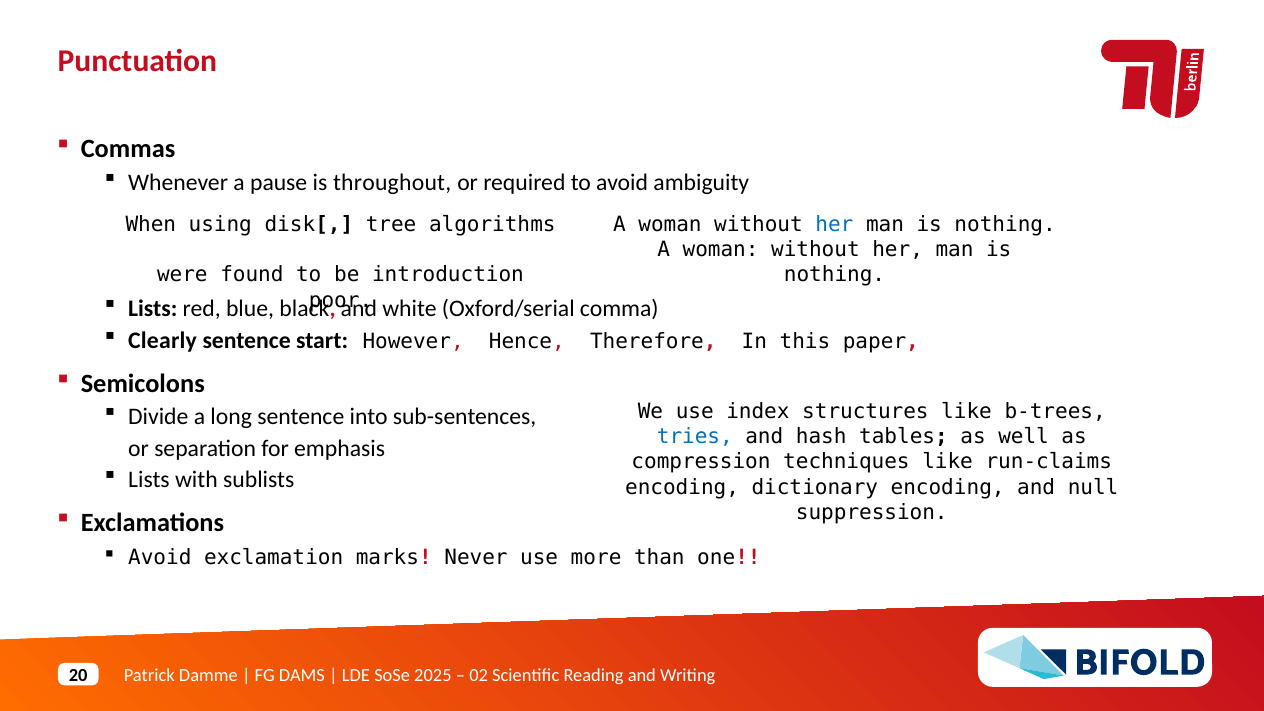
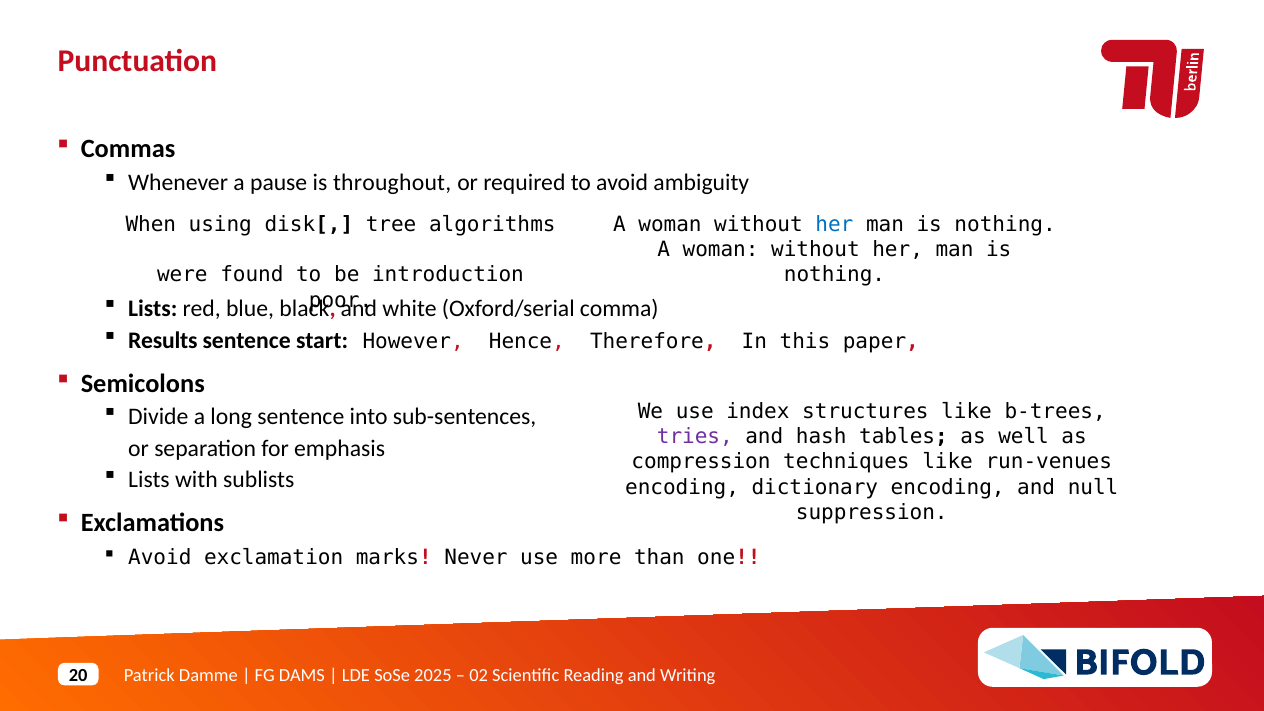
Clearly: Clearly -> Results (163, 340)
tries colour: blue -> purple (695, 437)
run-claims: run-claims -> run-venues (1049, 462)
